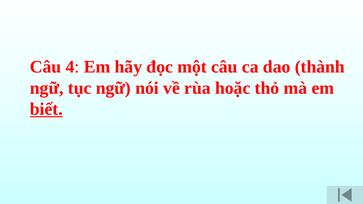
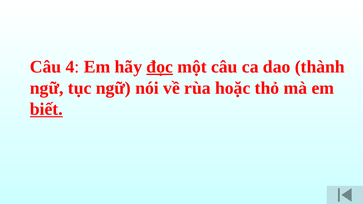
đọc underline: none -> present (160, 67)
